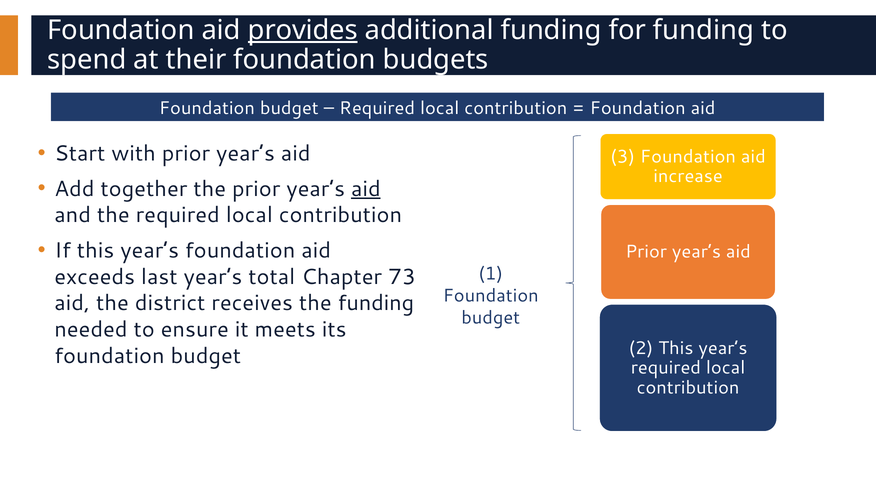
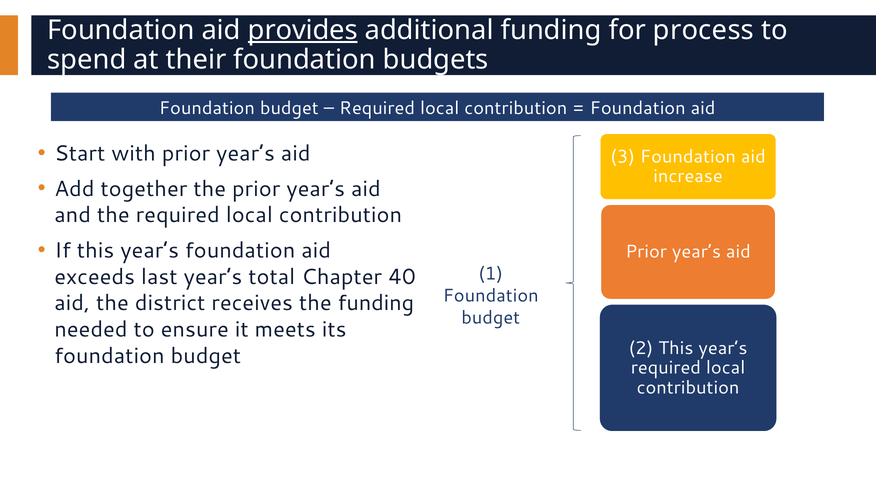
for funding: funding -> process (703, 30)
aid underline: present -> none (366, 189)
73: 73 -> 40 (402, 277)
